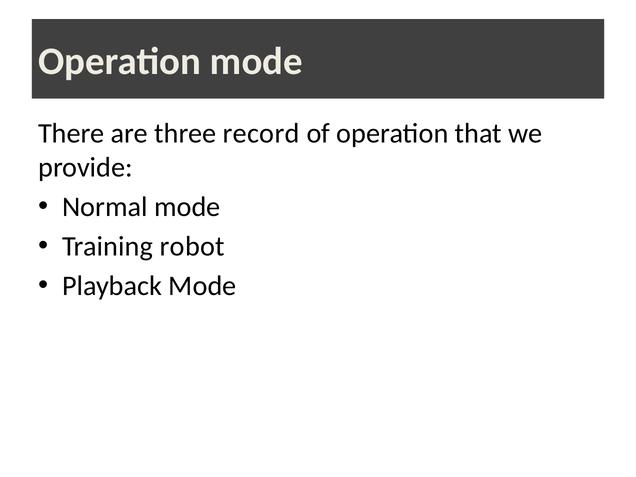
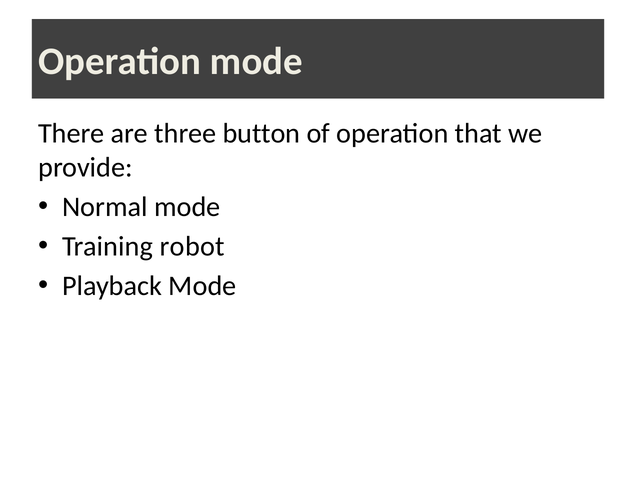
record: record -> button (261, 133)
